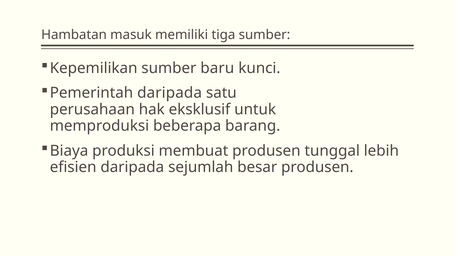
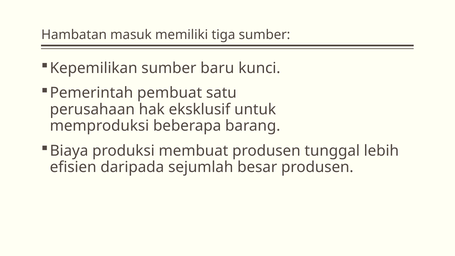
Pemerintah daripada: daripada -> pembuat (170, 93)
